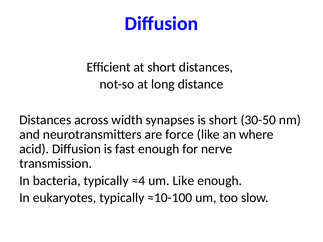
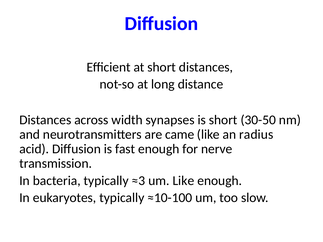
force: force -> came (180, 135)
where: where -> radius (256, 135)
≈4: ≈4 -> ≈3 (138, 181)
